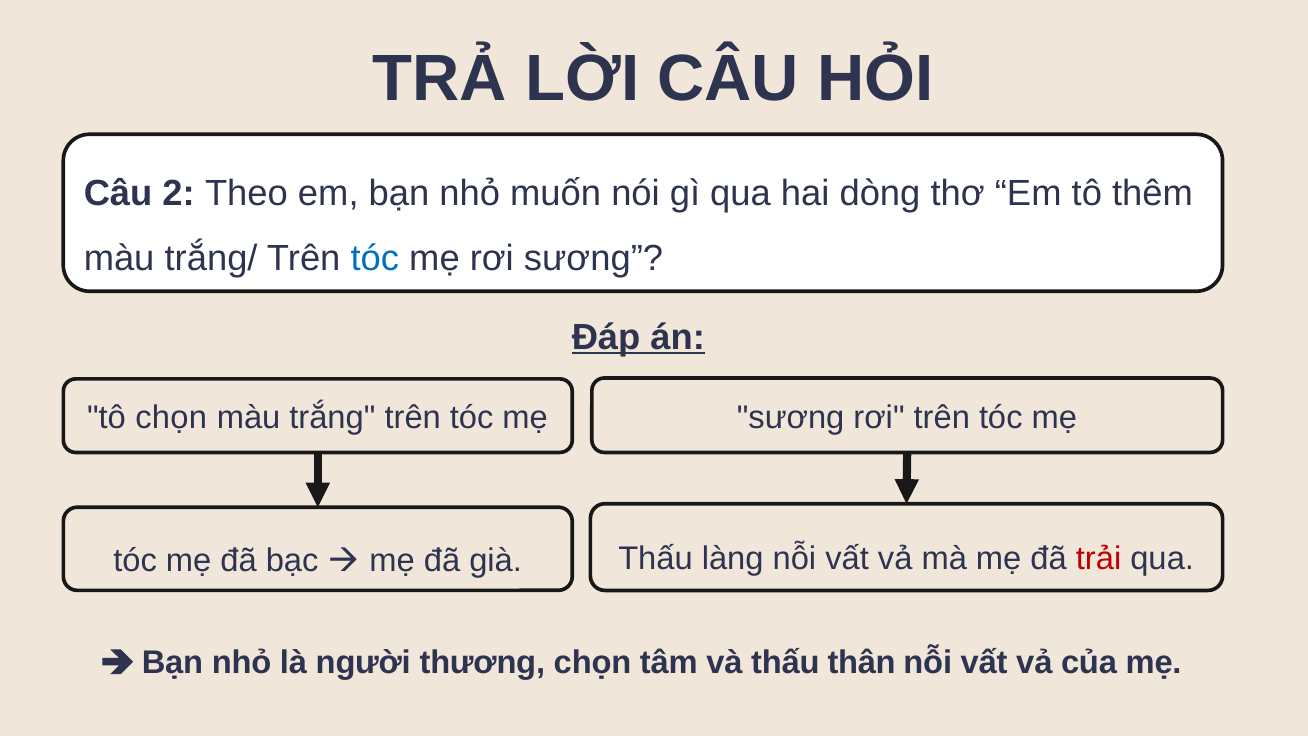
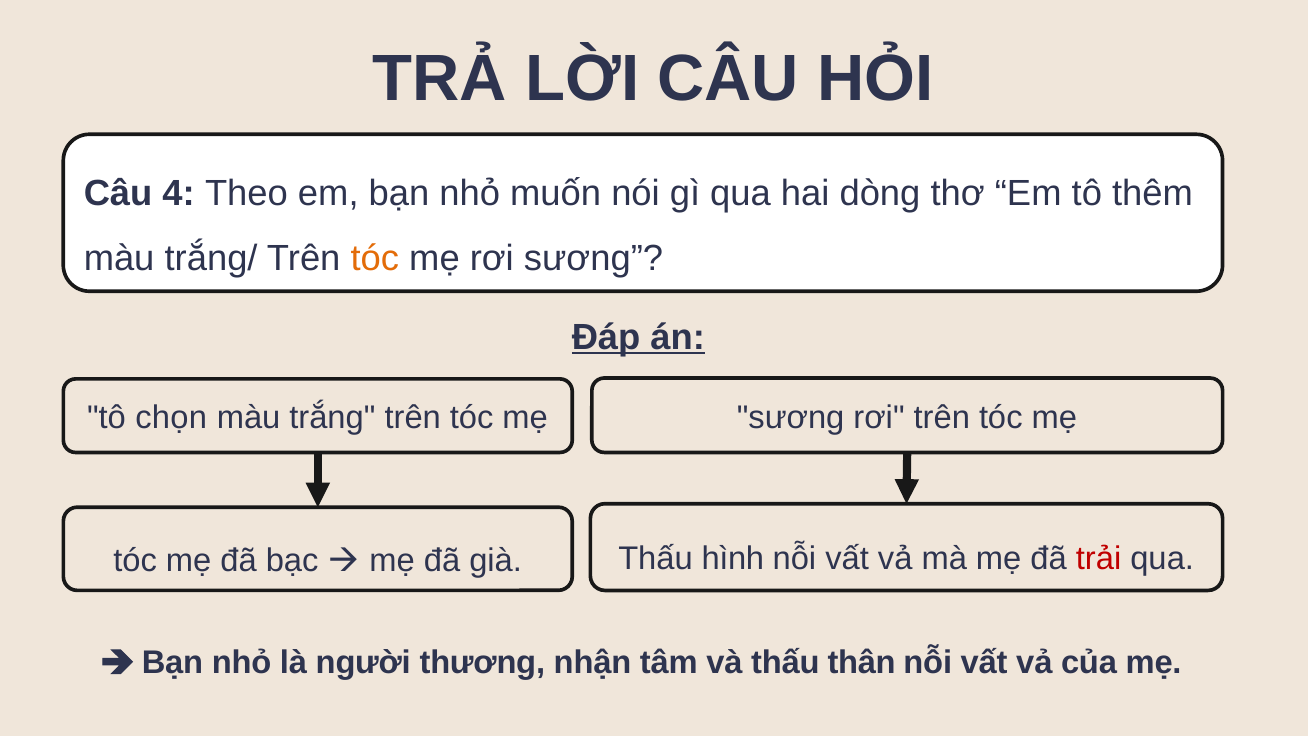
2: 2 -> 4 (179, 193)
tóc colour: blue -> orange (375, 259)
làng: làng -> hình (733, 559)
thương chọn: chọn -> nhận (593, 663)
